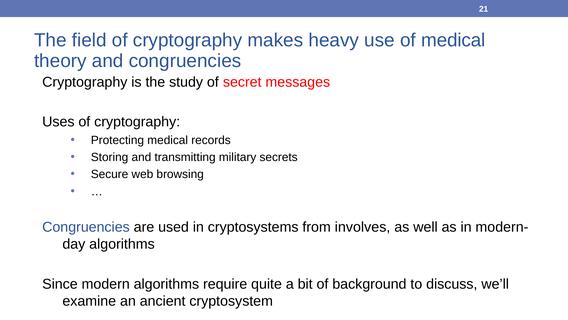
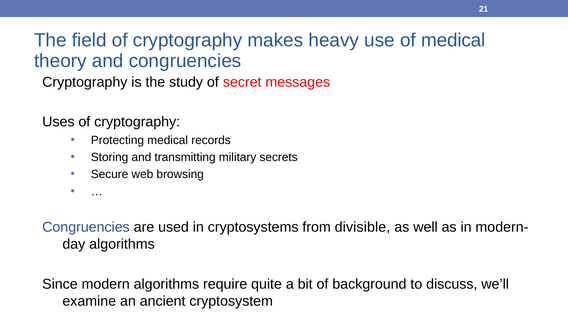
involves: involves -> divisible (362, 227)
